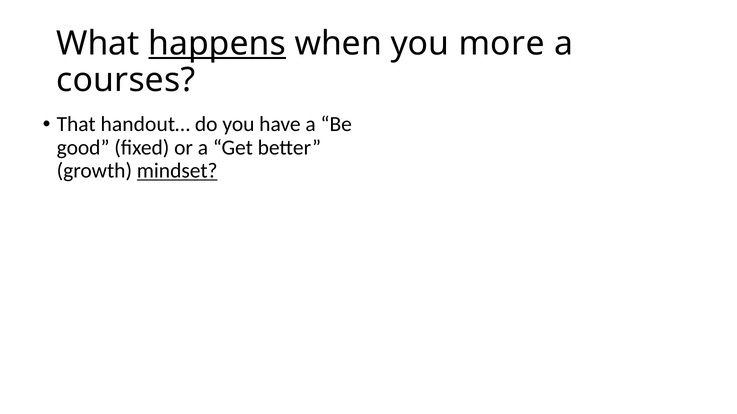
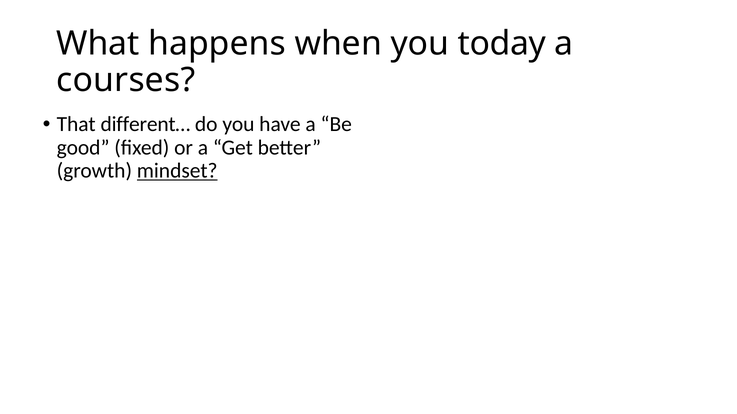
happens underline: present -> none (217, 44)
more: more -> today (502, 44)
handout…: handout… -> different… (145, 125)
